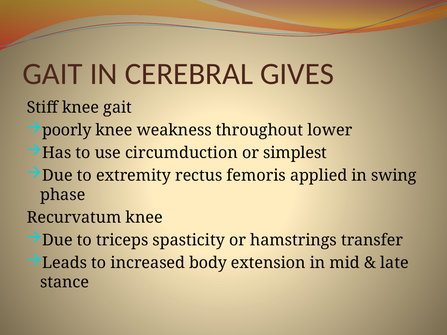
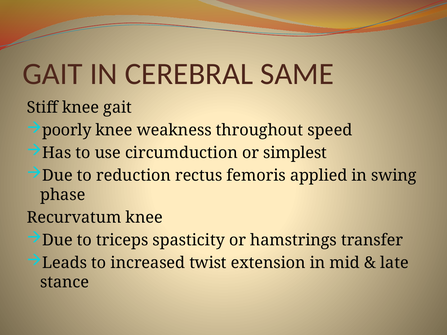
GIVES: GIVES -> SAME (297, 74)
lower: lower -> speed (330, 130)
extremity: extremity -> reduction (134, 176)
body: body -> twist (208, 263)
